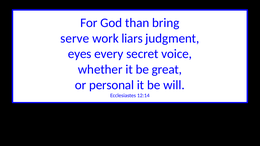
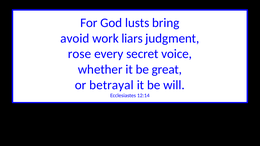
than: than -> lusts (137, 23)
serve: serve -> avoid (75, 38)
eyes: eyes -> rose (80, 54)
personal: personal -> betrayal (111, 85)
